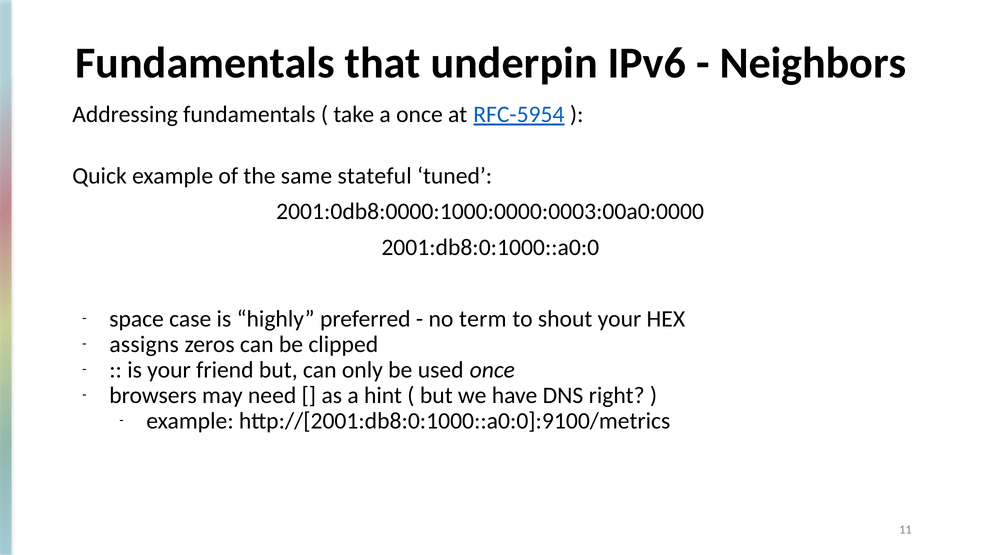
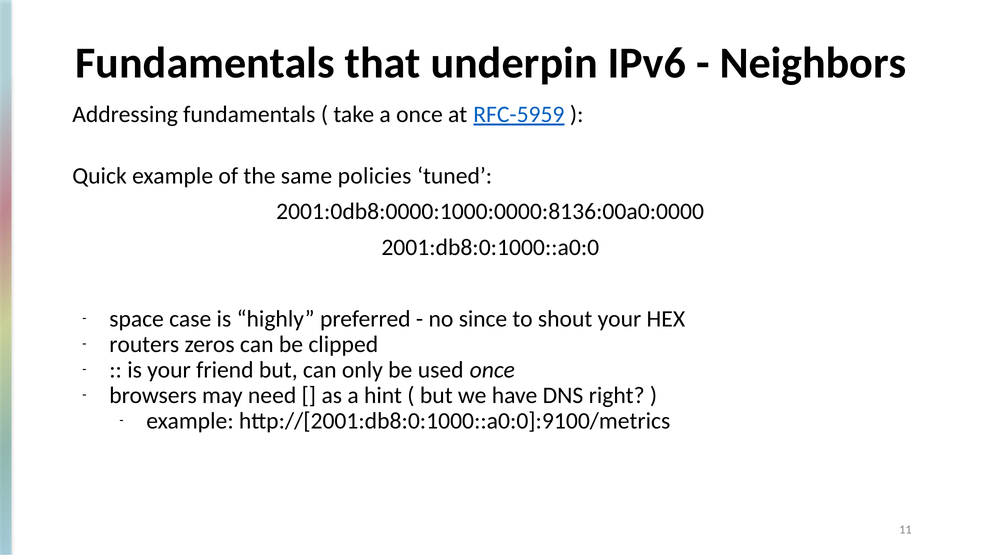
RFC-5954: RFC-5954 -> RFC-5959 (519, 114)
stateful: stateful -> policies (375, 176)
2001:0db8:0000:1000:0000:0003:00a0:0000: 2001:0db8:0000:1000:0000:0003:00a0:0000 -> 2001:0db8:0000:1000:0000:8136:00a0:0000 (490, 212)
term: term -> since (483, 319)
assigns: assigns -> routers (144, 345)
